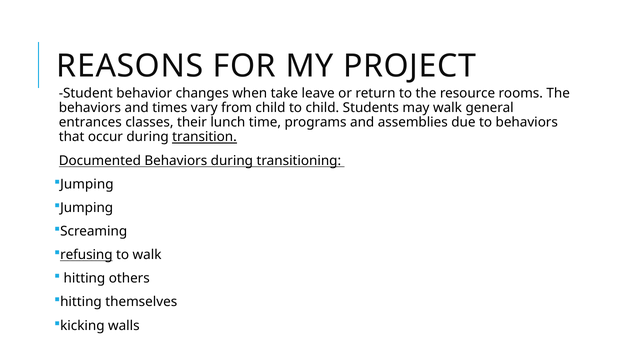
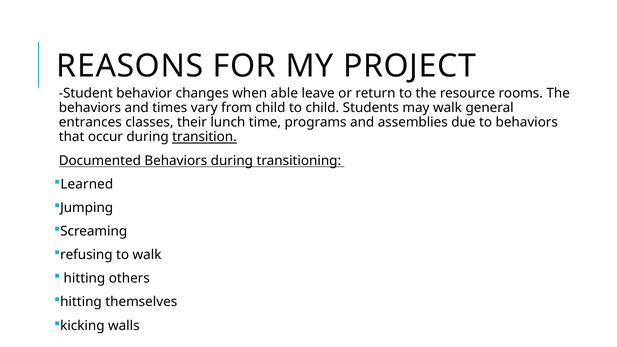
take: take -> able (284, 93)
Jumping: Jumping -> Learned (87, 184)
refusing underline: present -> none (86, 255)
